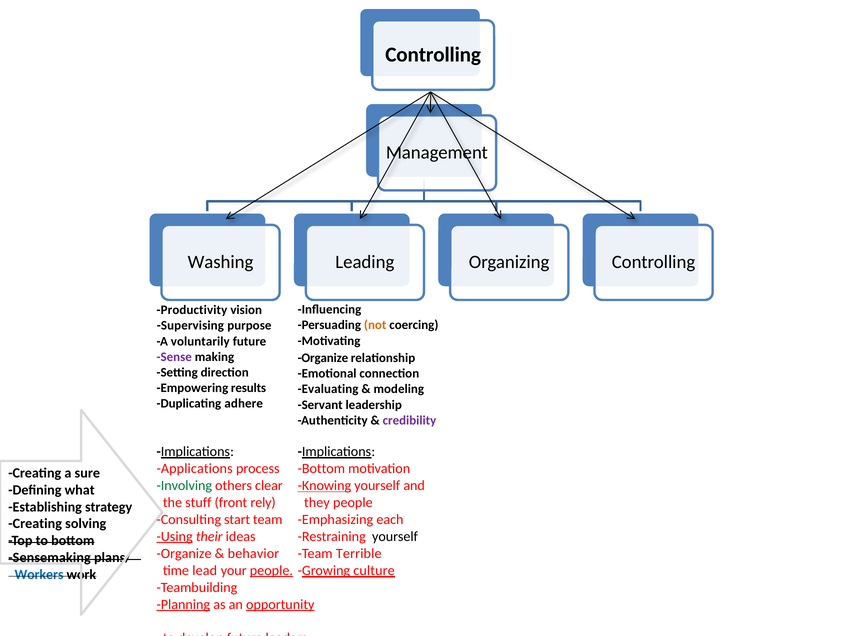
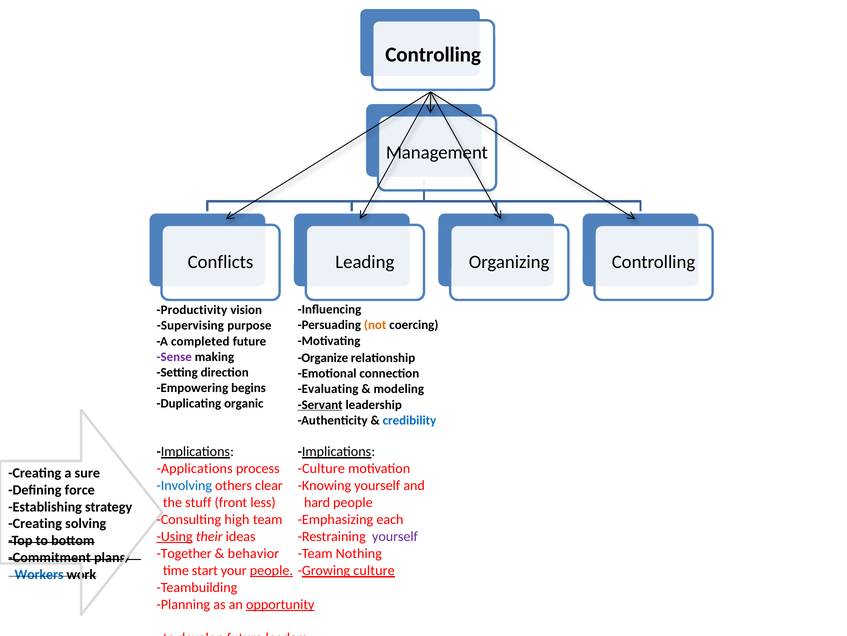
Washing: Washing -> Conflicts (220, 262)
voluntarily: voluntarily -> completed (200, 341)
results: results -> begins (248, 387)
adhere: adhere -> organic (244, 403)
Servant underline: none -> present (320, 404)
credibility colour: purple -> blue (409, 420)
Bottom: Bottom -> Culture (321, 468)
Involving colour: green -> blue (184, 485)
Knowing underline: present -> none (324, 485)
what: what -> force (80, 489)
rely: rely -> less (263, 502)
they: they -> hard (317, 502)
start: start -> high (237, 519)
yourself colour: black -> purple (395, 536)
Organize: Organize -> Together (184, 553)
Terrible: Terrible -> Nothing (359, 553)
Sensemaking: Sensemaking -> Commitment (50, 557)
lead: lead -> start (205, 570)
Planning underline: present -> none (183, 604)
